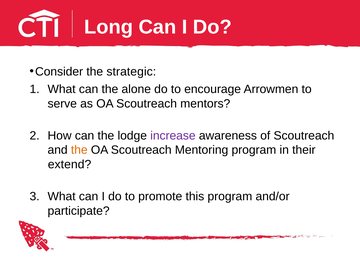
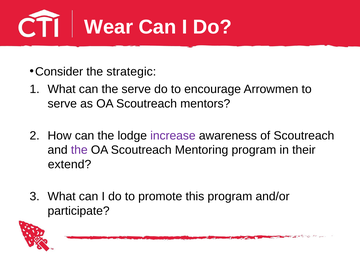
Long: Long -> Wear (109, 27)
the alone: alone -> serve (136, 89)
the colour: orange -> purple (79, 150)
